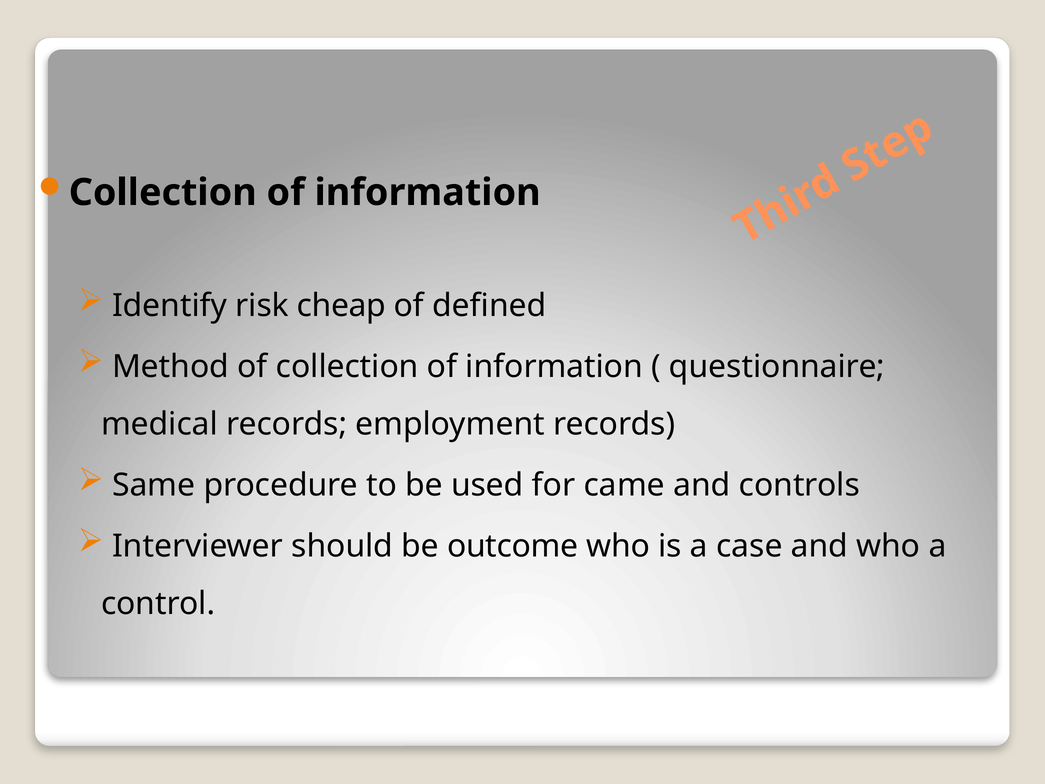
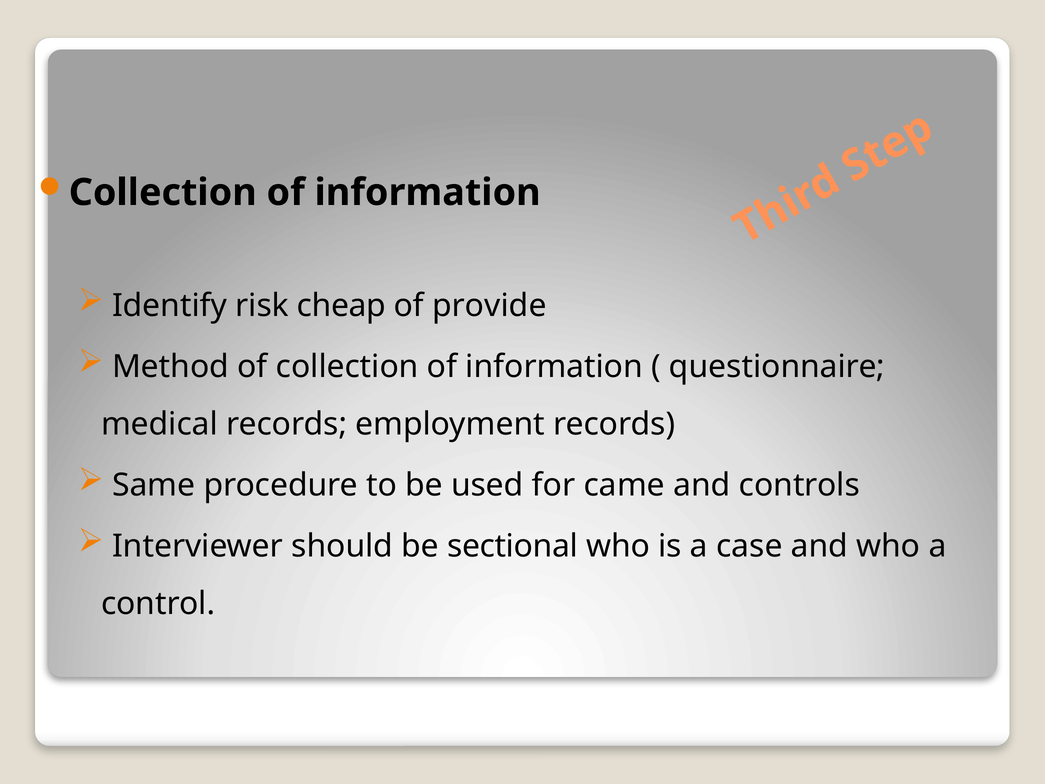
defined: defined -> provide (489, 305)
outcome: outcome -> sectional (513, 546)
